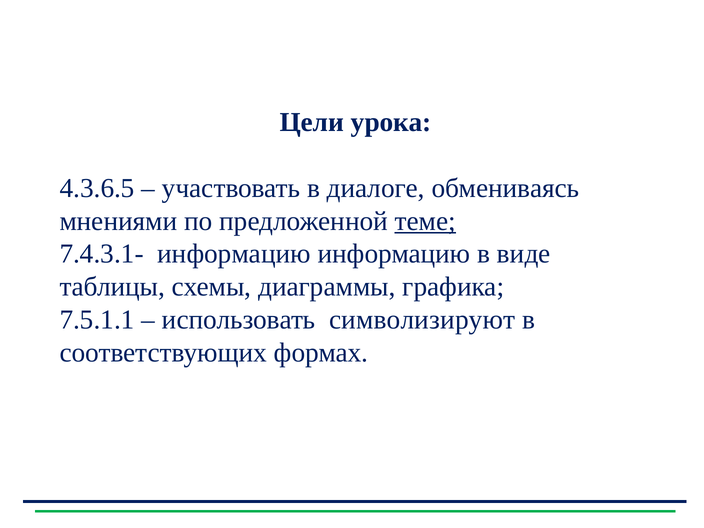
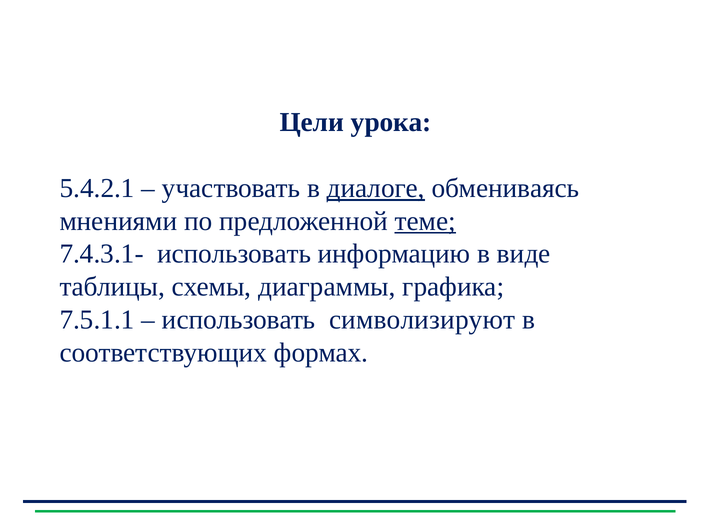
4.3.6.5: 4.3.6.5 -> 5.4.2.1 (97, 188)
диалоге underline: none -> present (376, 188)
7.4.3.1- информацию: информацию -> использовать (234, 254)
